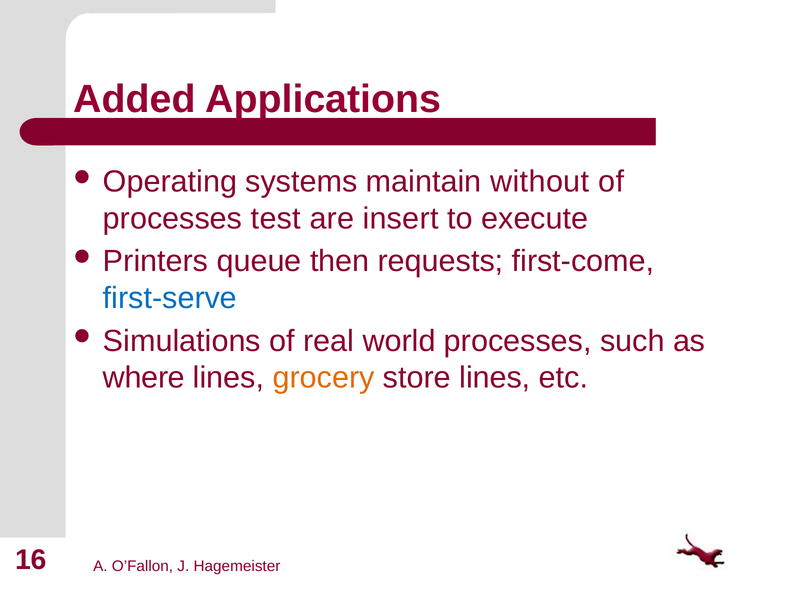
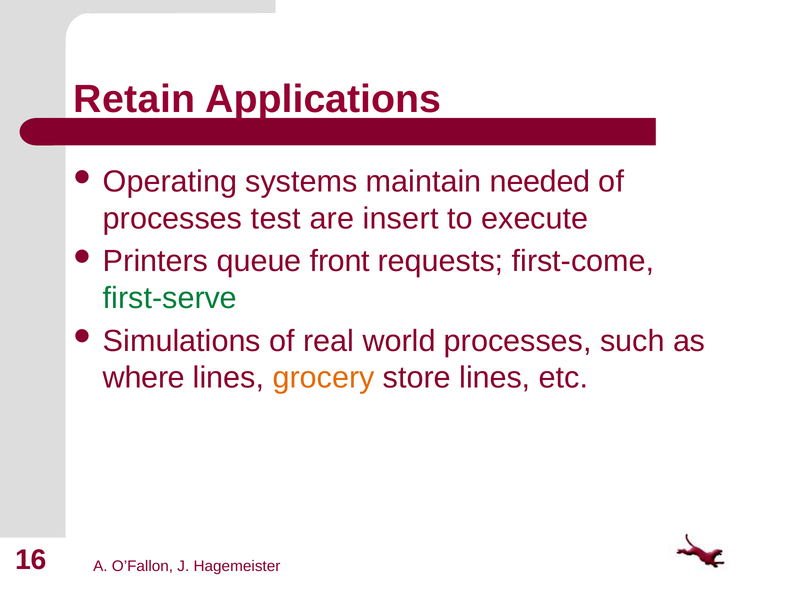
Added: Added -> Retain (134, 99)
without: without -> needed (540, 182)
then: then -> front (340, 261)
first-serve colour: blue -> green (170, 298)
